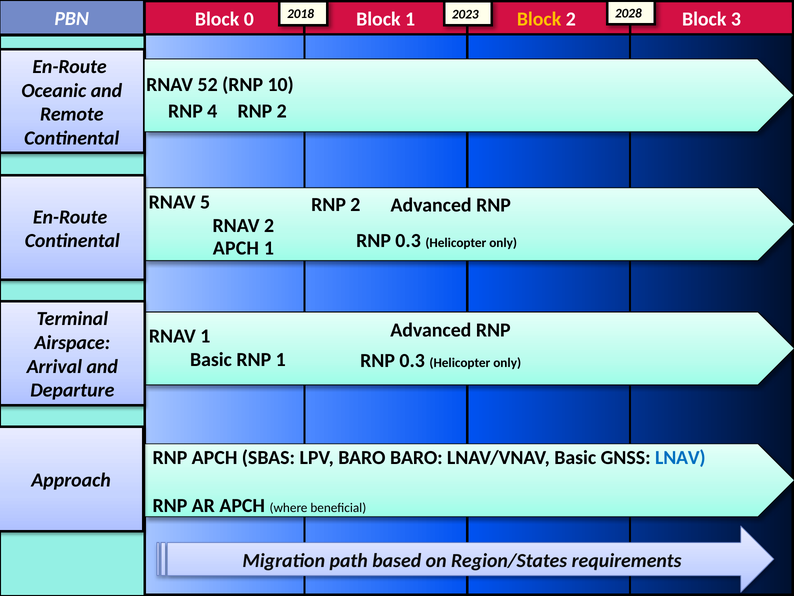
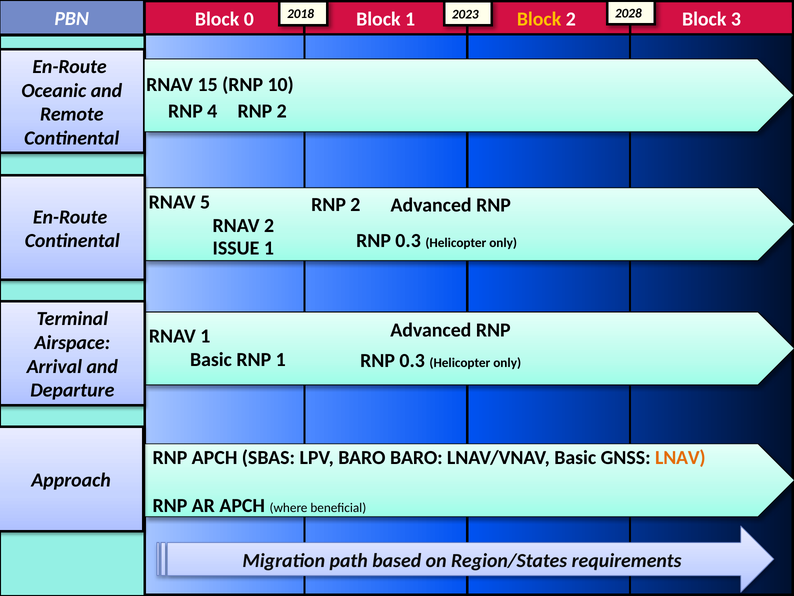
52: 52 -> 15 (208, 85)
APCH: APCH -> ISSUE (236, 248)
LNAV colour: blue -> orange (680, 457)
